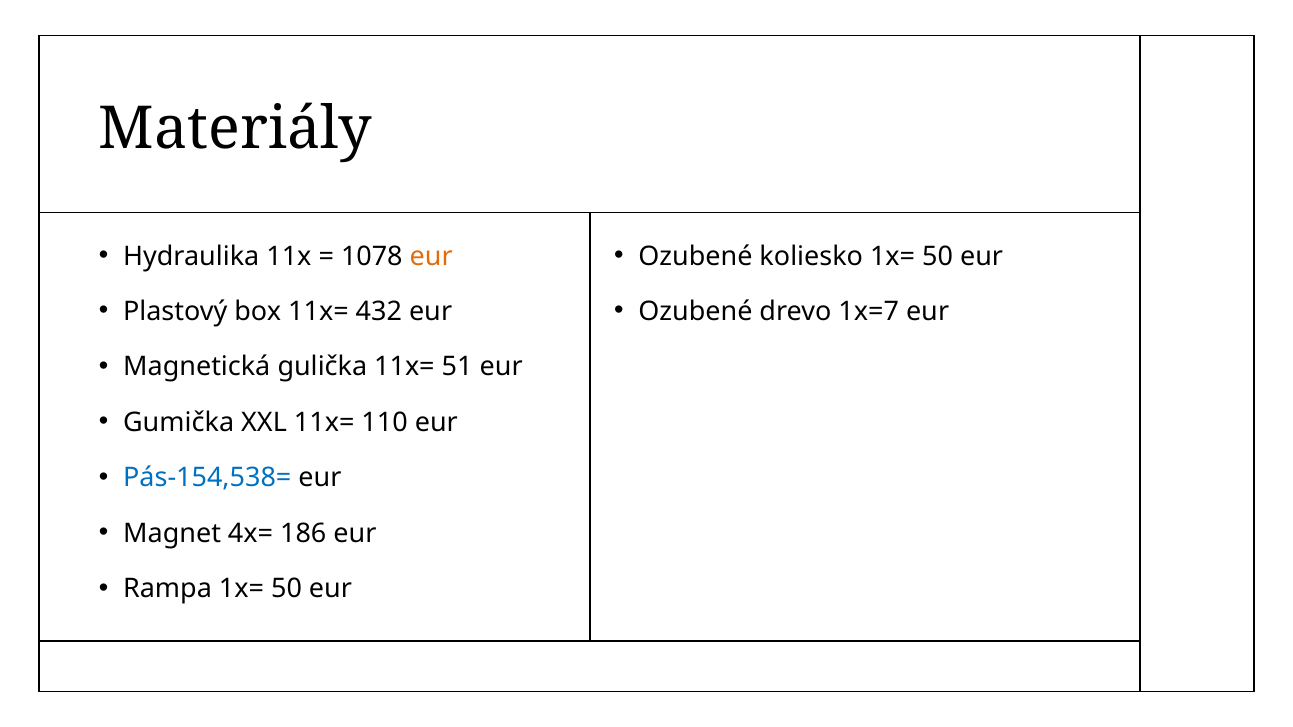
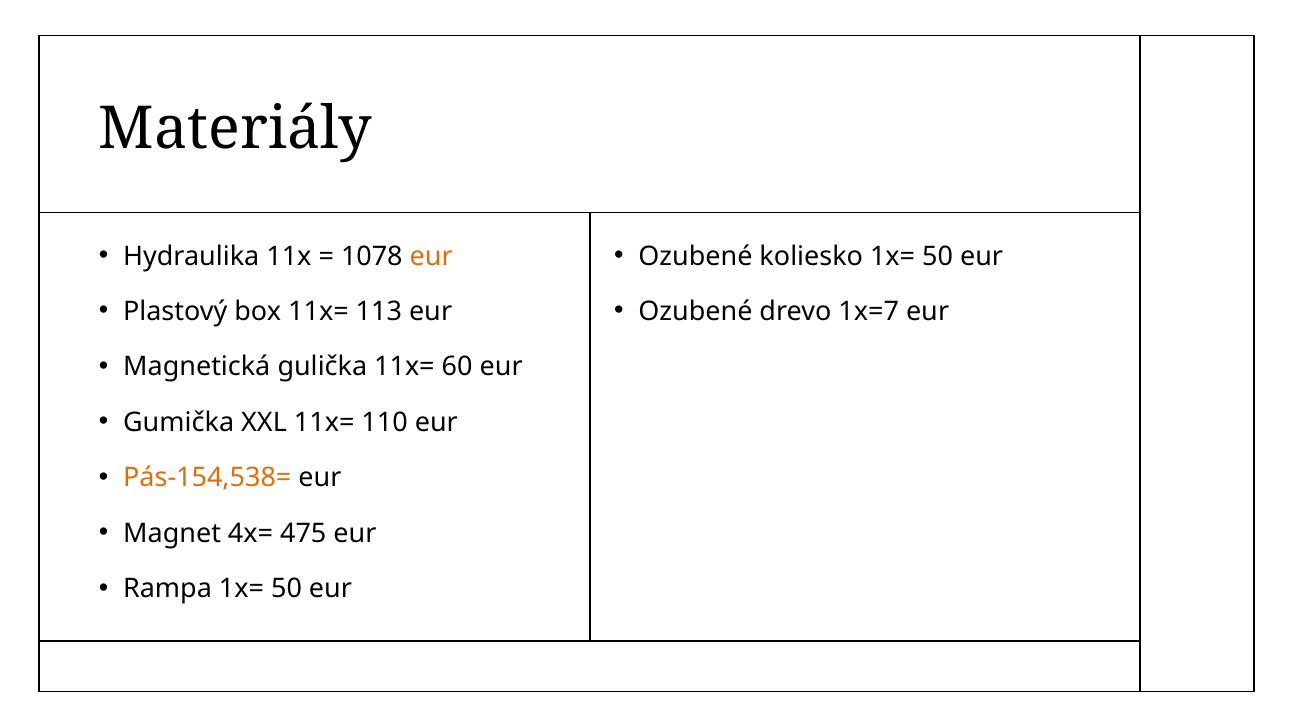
432: 432 -> 113 (379, 312)
51: 51 -> 60 (457, 367)
Pás-154,538= colour: blue -> orange (207, 478)
186: 186 -> 475 (303, 534)
